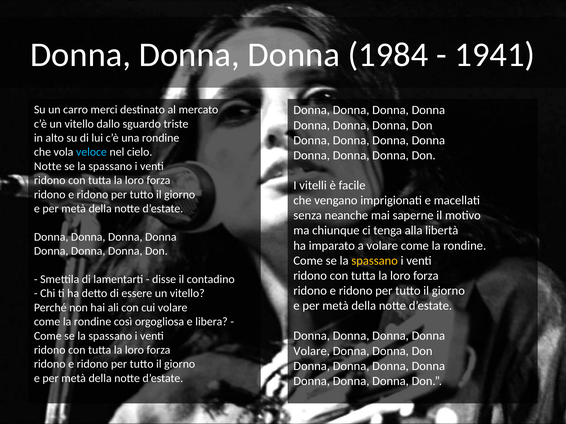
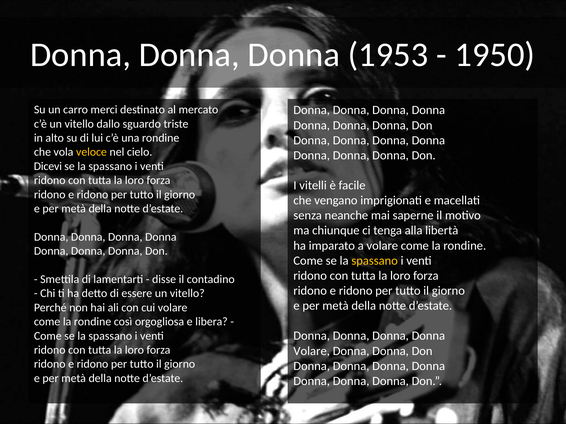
1984: 1984 -> 1953 (388, 55)
1941: 1941 -> 1950 (495, 55)
veloce colour: light blue -> yellow (91, 152)
Notte: Notte -> Dicevi (48, 166)
